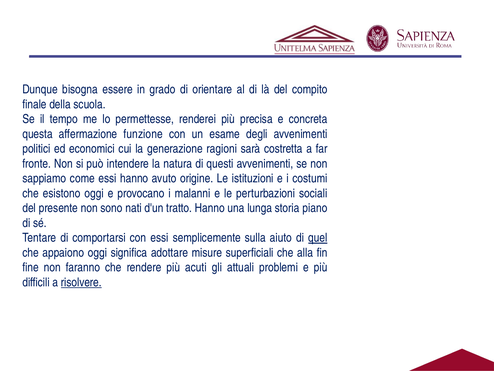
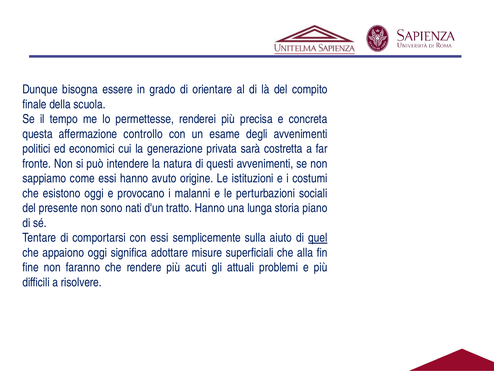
funzione: funzione -> controllo (143, 134)
ragioni: ragioni -> privata (222, 149)
risolvere underline: present -> none (81, 282)
